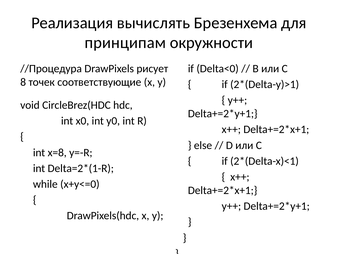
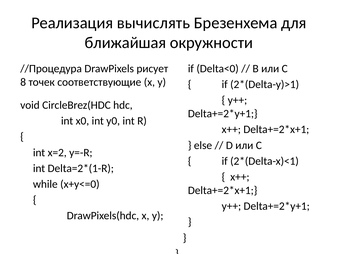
принципам: принципам -> ближайшая (125, 43)
x=8: x=8 -> x=2 (57, 152)
